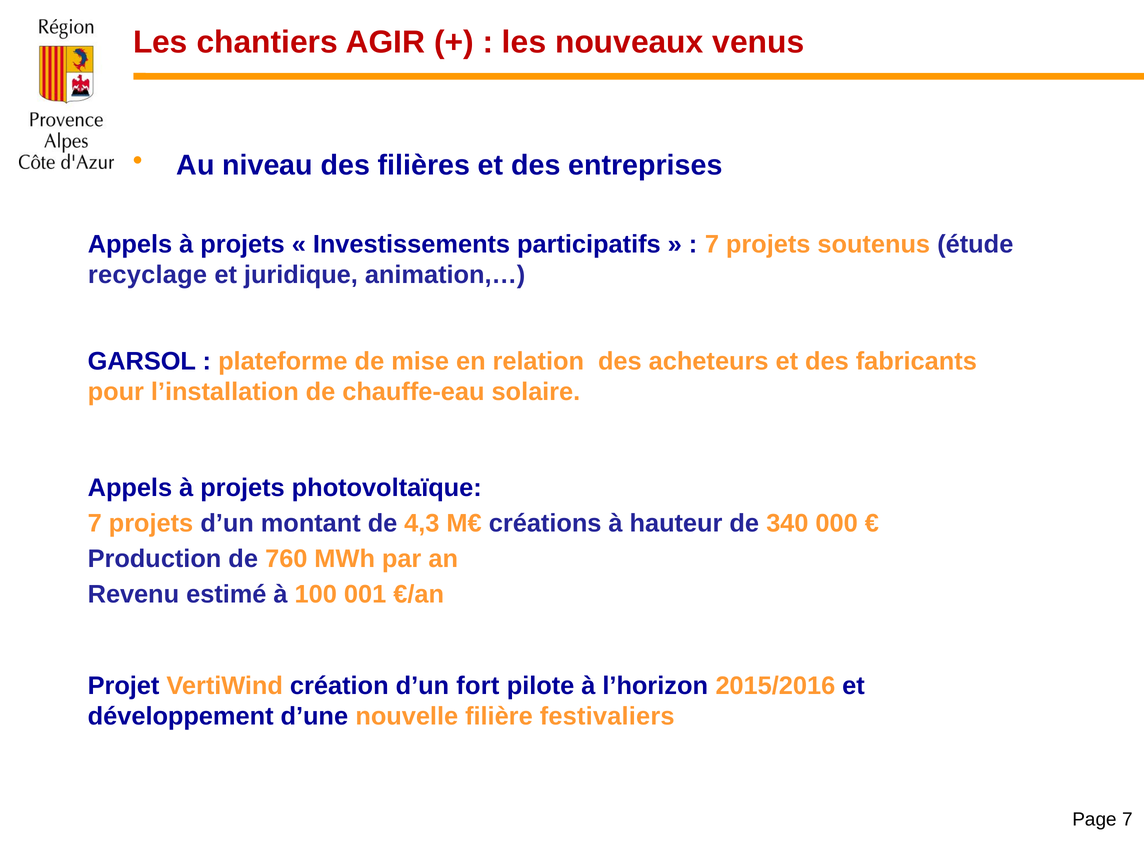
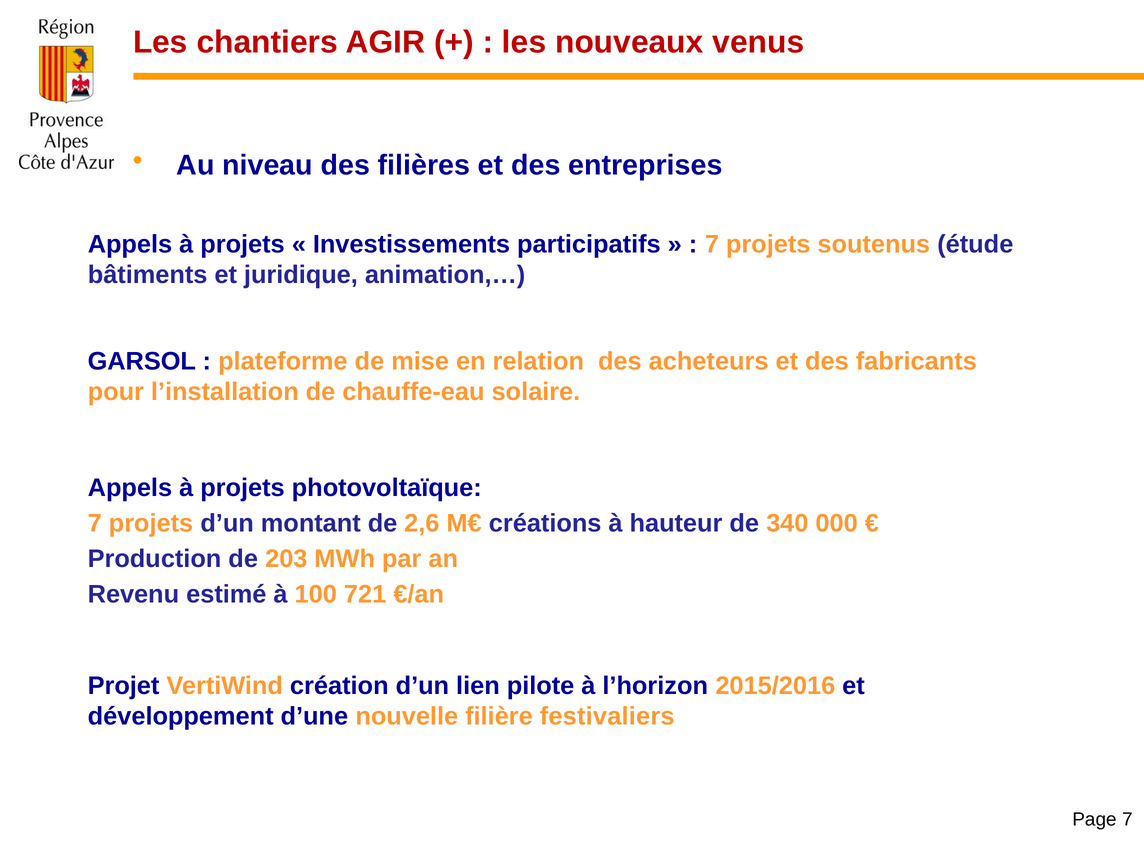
recyclage: recyclage -> bâtiments (148, 275)
4,3: 4,3 -> 2,6 (422, 523)
760: 760 -> 203 (286, 559)
001: 001 -> 721 (365, 594)
fort: fort -> lien (478, 686)
